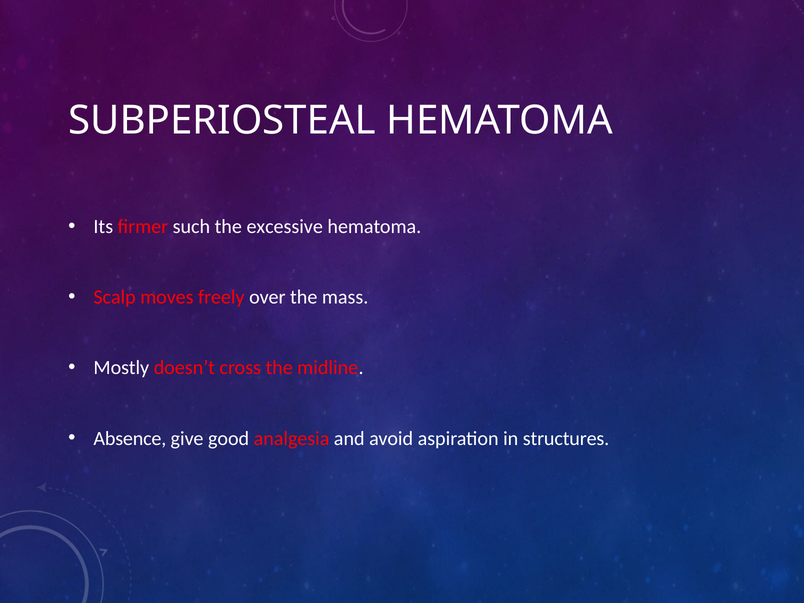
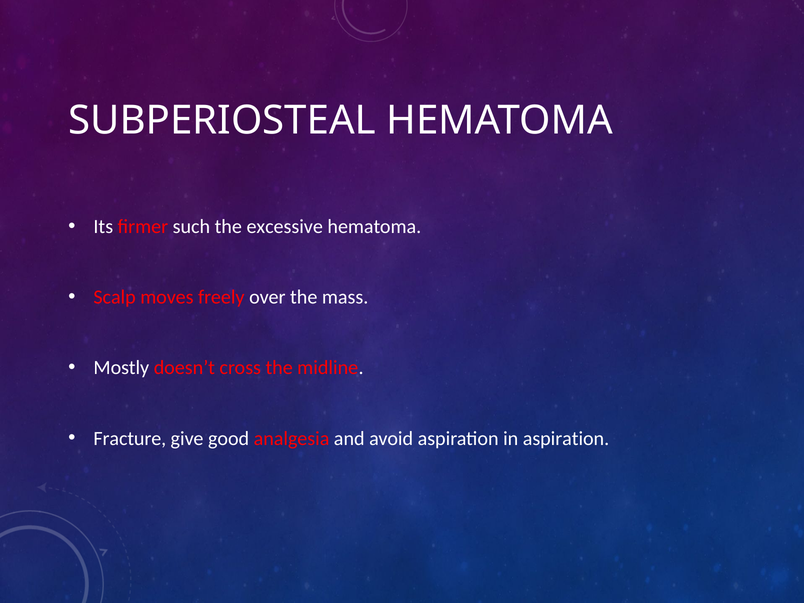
Absence: Absence -> Fracture (130, 438)
in structures: structures -> aspiration (566, 438)
